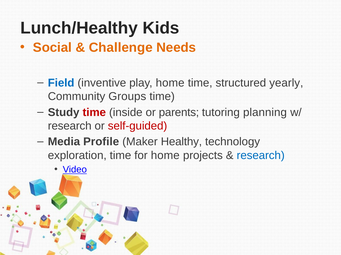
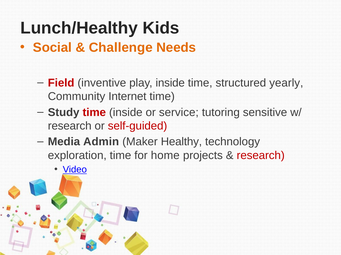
Field colour: blue -> red (61, 83)
play home: home -> inside (170, 83)
Groups: Groups -> Internet (127, 97)
parents: parents -> service (179, 113)
planning: planning -> sensitive (265, 113)
Profile: Profile -> Admin (101, 142)
research colour: blue -> red (261, 156)
